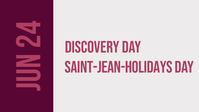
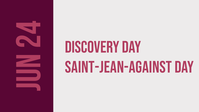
Saint-Jean-Holidays: Saint-Jean-Holidays -> Saint-Jean-Against (118, 67)
